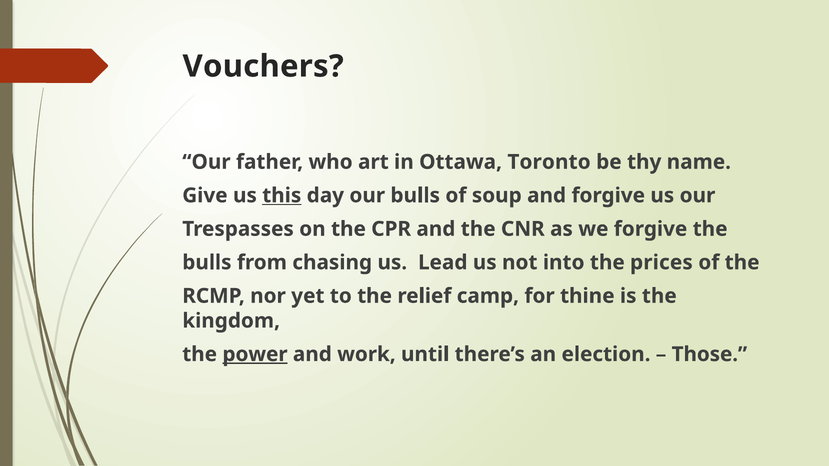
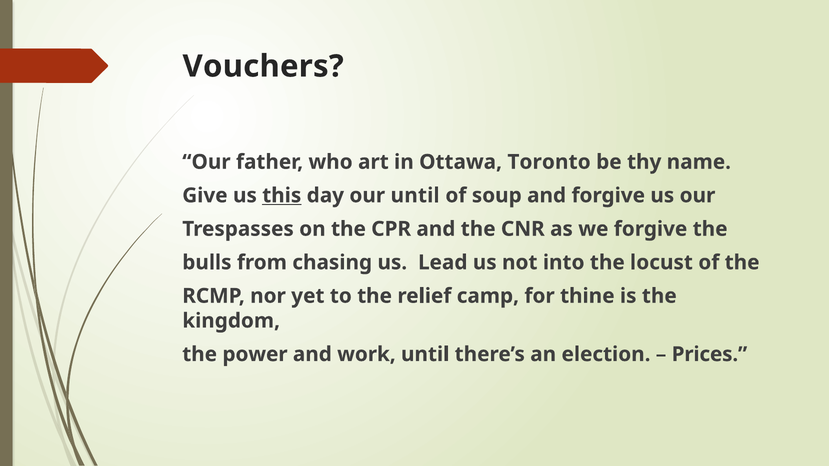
our bulls: bulls -> until (415, 196)
prices: prices -> locust (661, 263)
power underline: present -> none (255, 355)
Those: Those -> Prices (709, 355)
